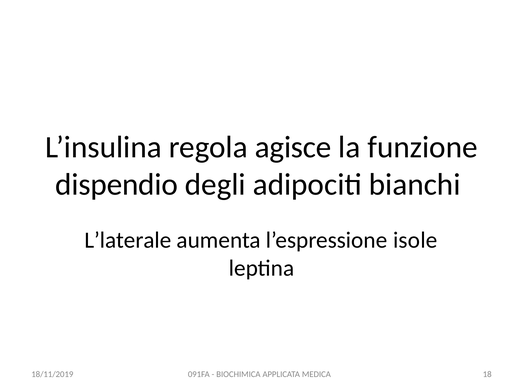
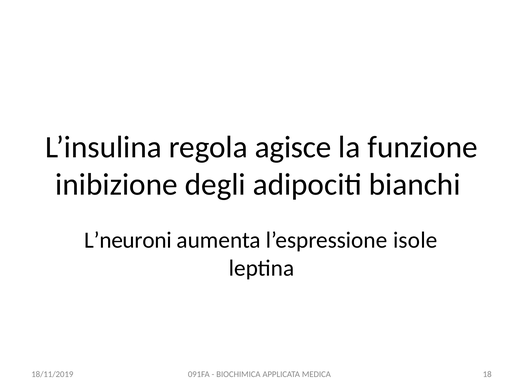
dispendio: dispendio -> inibizione (116, 185)
L’laterale: L’laterale -> L’neuroni (128, 240)
